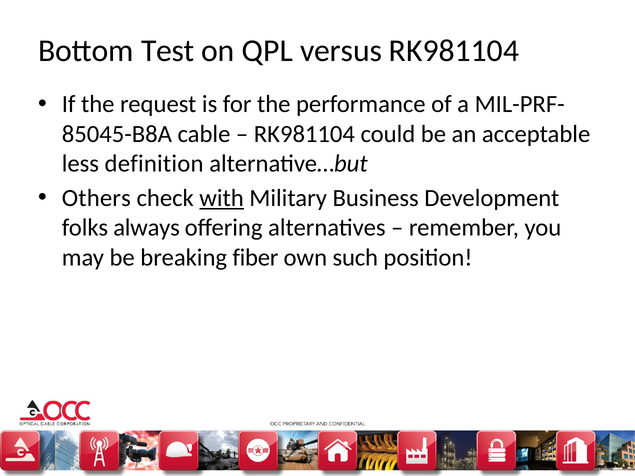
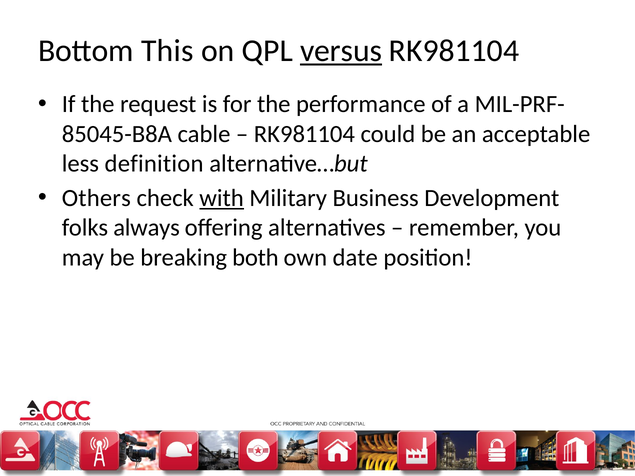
Test: Test -> This (167, 51)
versus underline: none -> present (341, 51)
fiber: fiber -> both (255, 258)
such: such -> date (355, 258)
